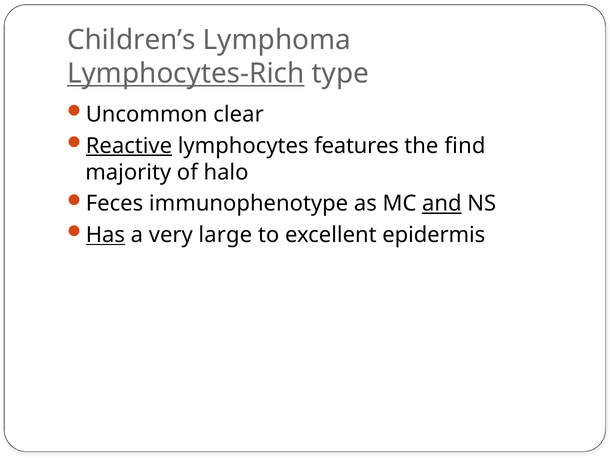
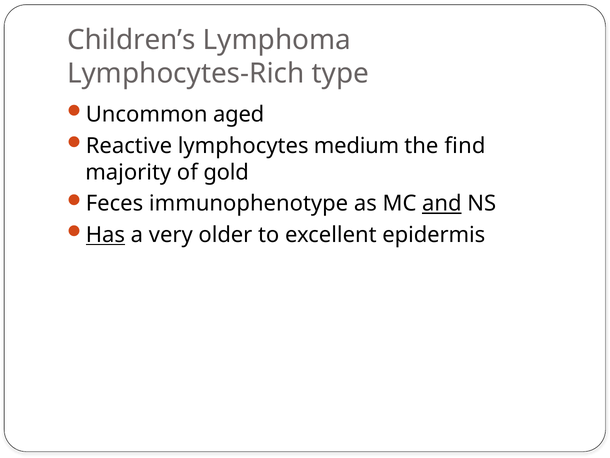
Lymphocytes-Rich underline: present -> none (186, 74)
clear: clear -> aged (239, 114)
Reactive underline: present -> none (129, 146)
features: features -> medium (357, 146)
halo: halo -> gold (226, 172)
large: large -> older (225, 235)
